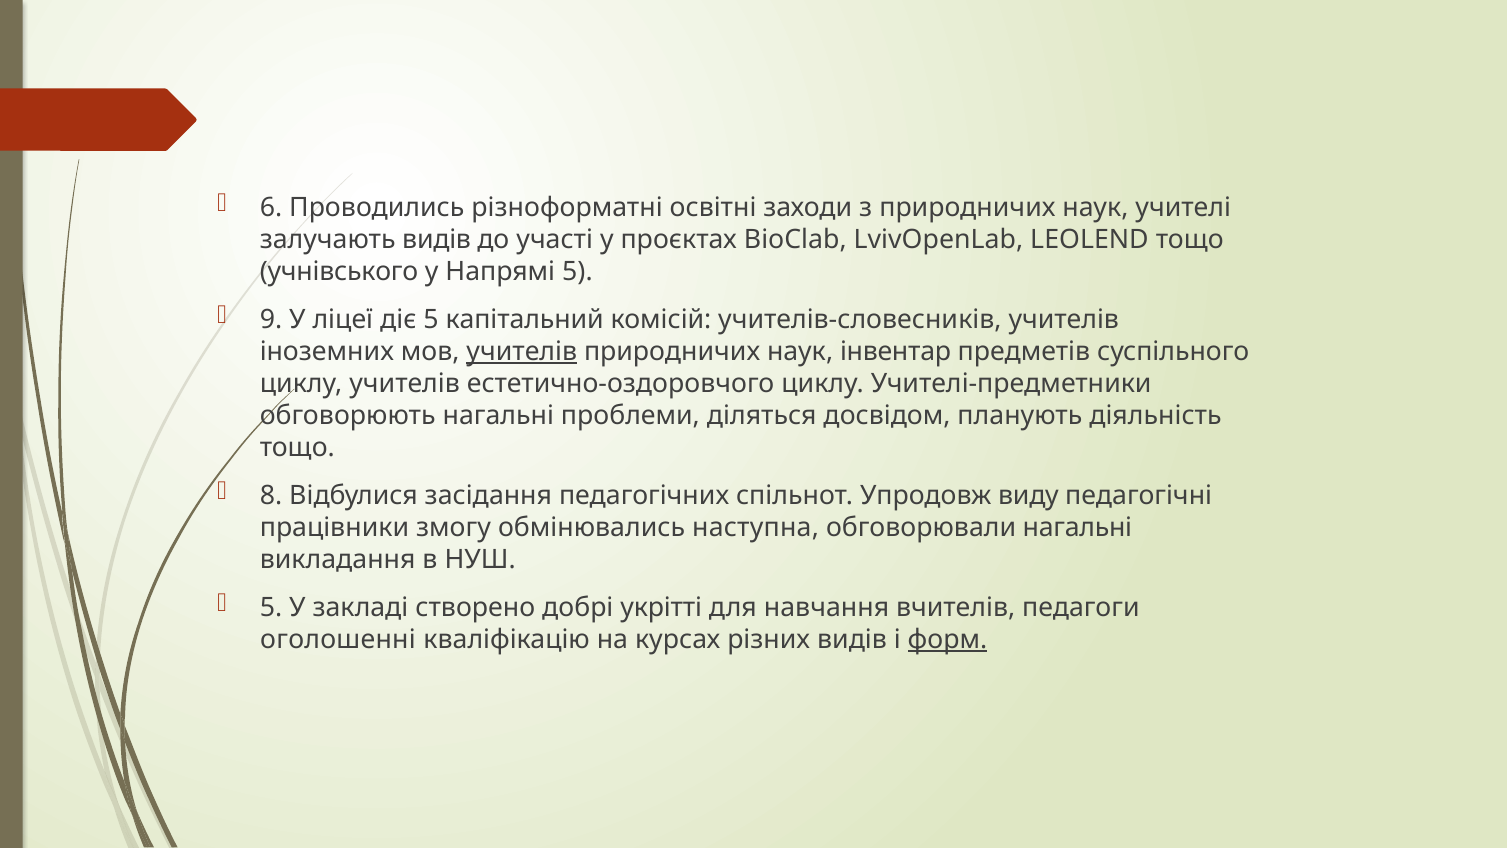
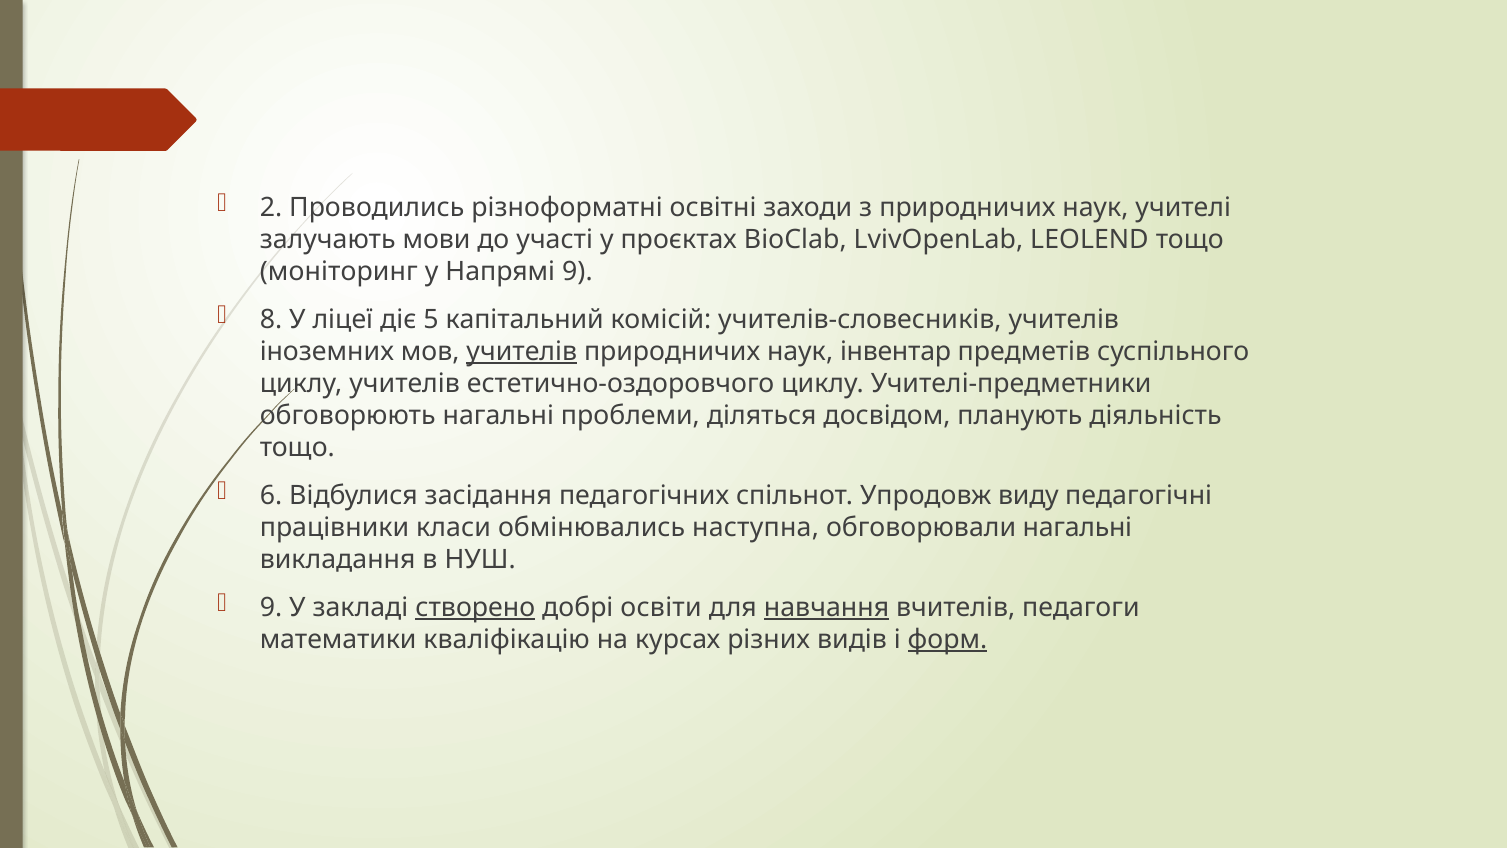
6: 6 -> 2 (271, 208)
залучають видів: видів -> мови (436, 240)
учнівського: учнівського -> моніторинг (339, 272)
Напрямі 5: 5 -> 9 (577, 272)
9: 9 -> 8 (271, 319)
8: 8 -> 6 (271, 495)
змогу: змогу -> класи (453, 527)
5: 5 -> 9 (271, 607)
створено underline: none -> present (475, 607)
укрітті: укрітті -> освіти (661, 607)
навчання underline: none -> present (827, 607)
оголошенні: оголошенні -> математики (338, 639)
